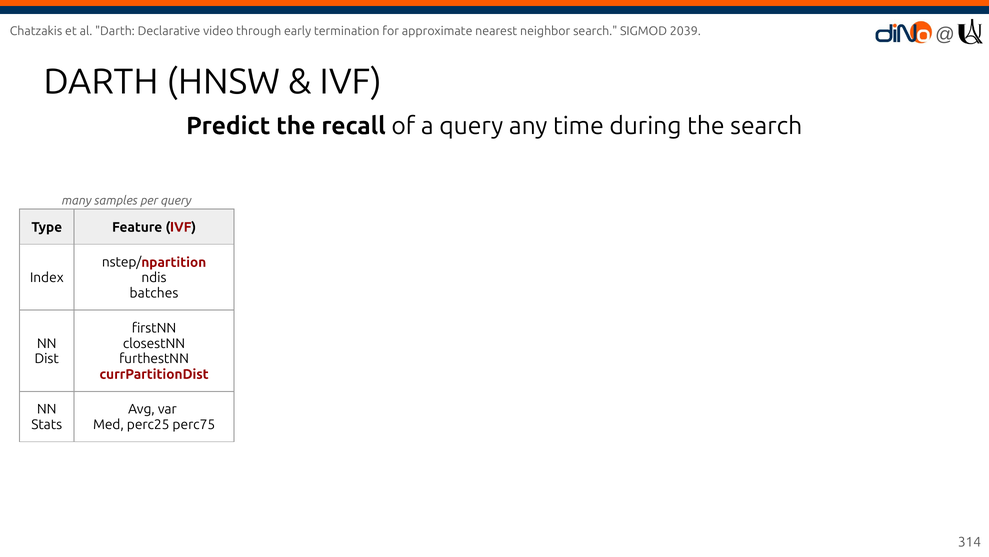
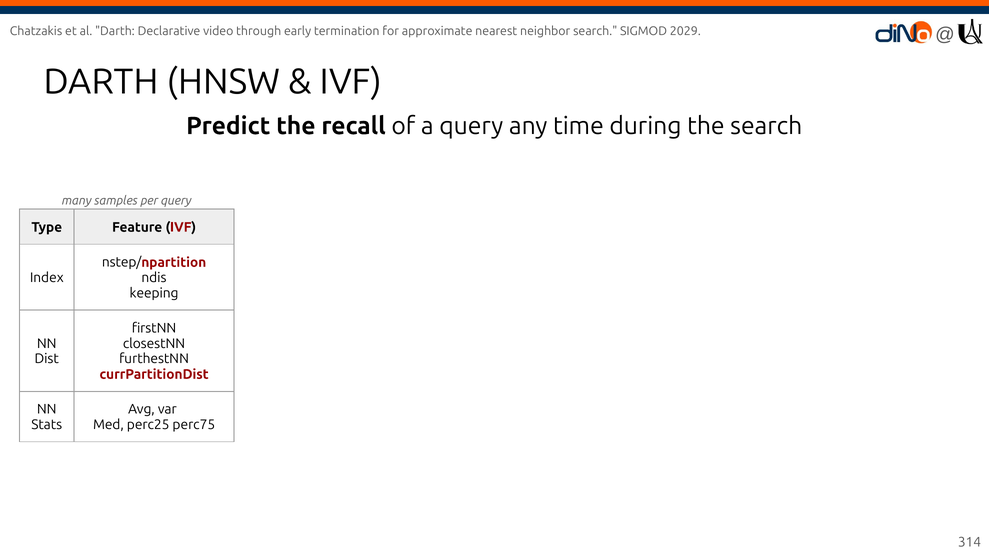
2039: 2039 -> 2029 (685, 31)
batches: batches -> keeping (154, 293)
